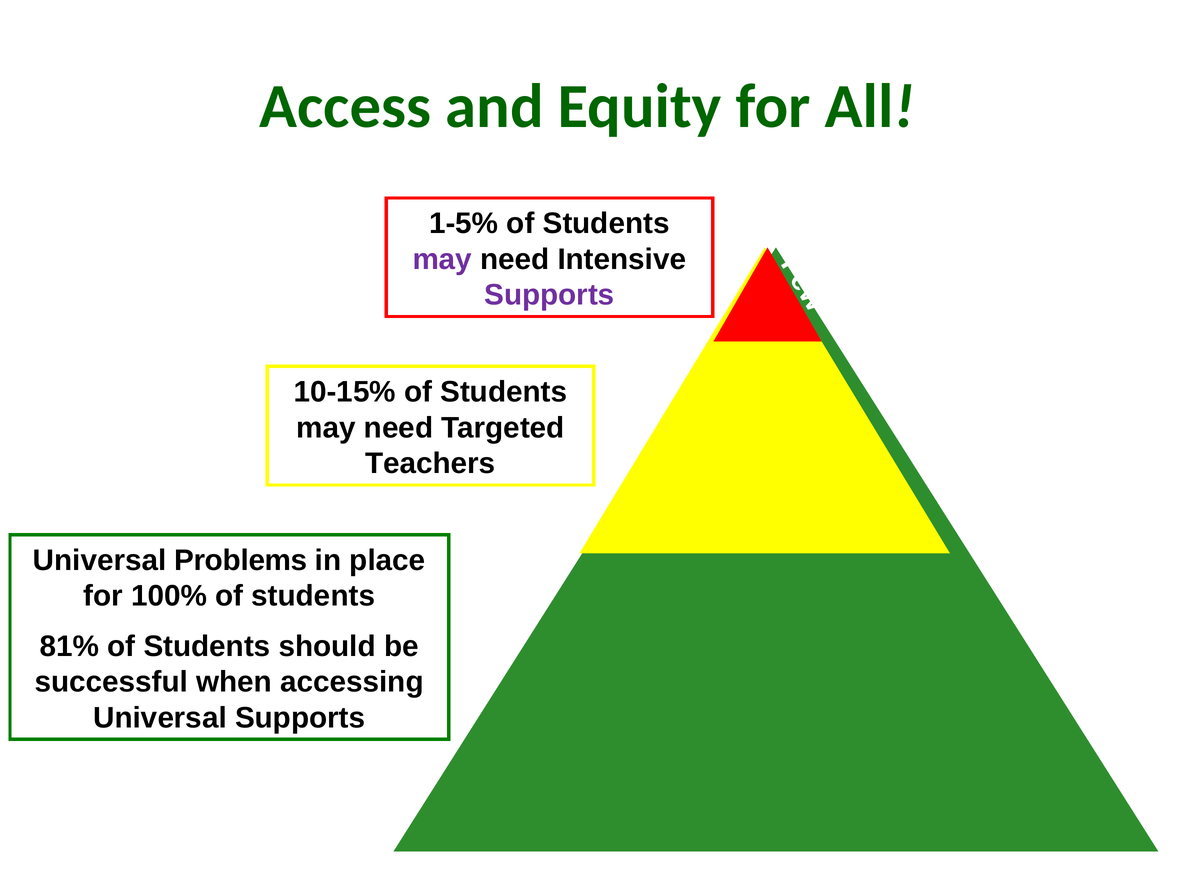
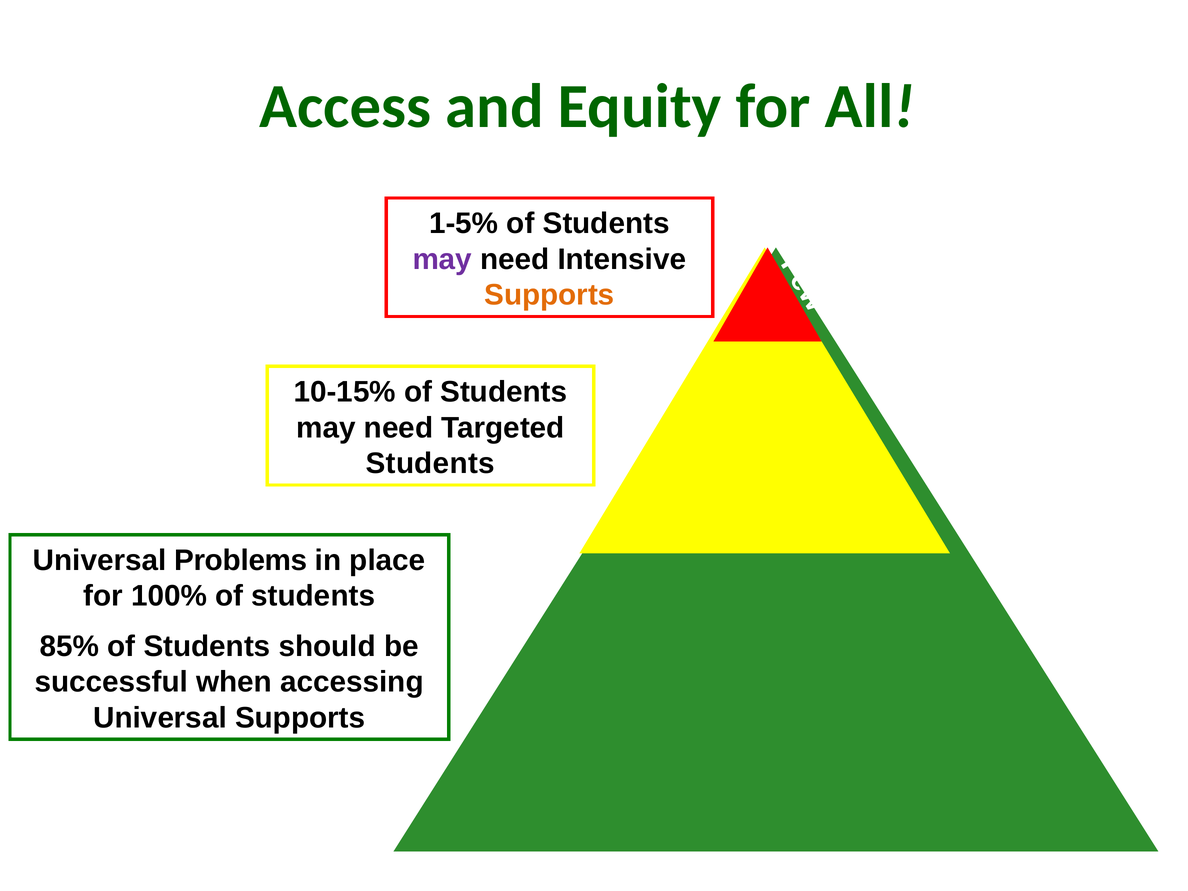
Supports colour: purple -> orange (549, 295)
Teachers: Teachers -> Students (430, 463)
81%: 81% -> 85% (69, 646)
